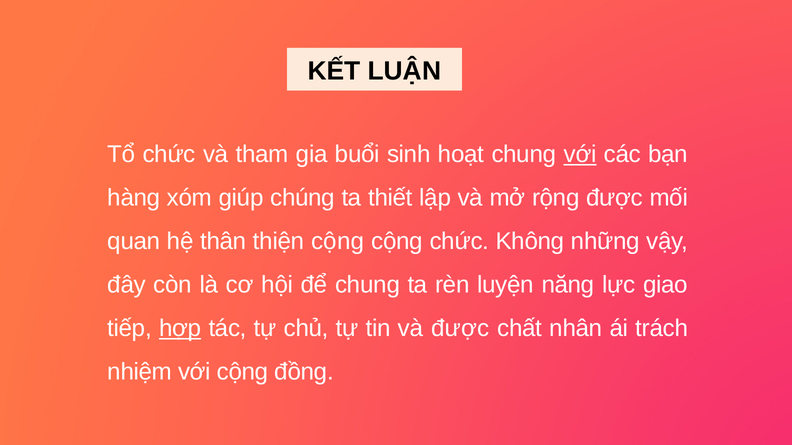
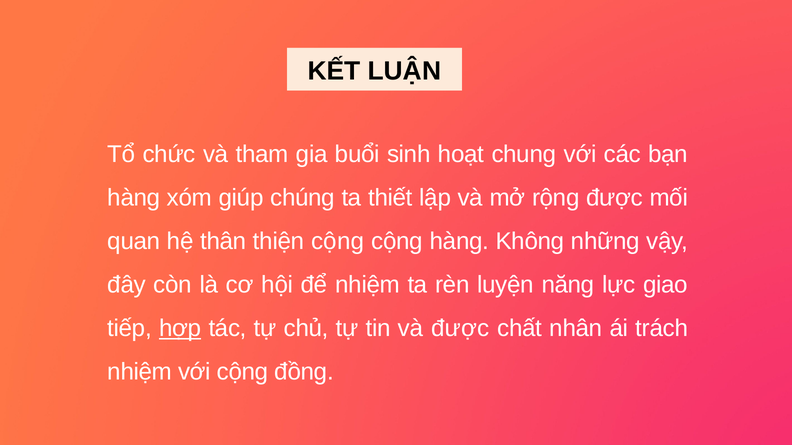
với underline: present -> none (580, 154)
cộng chức: chức -> hàng (459, 242)
để chung: chung -> nhiệm (368, 285)
